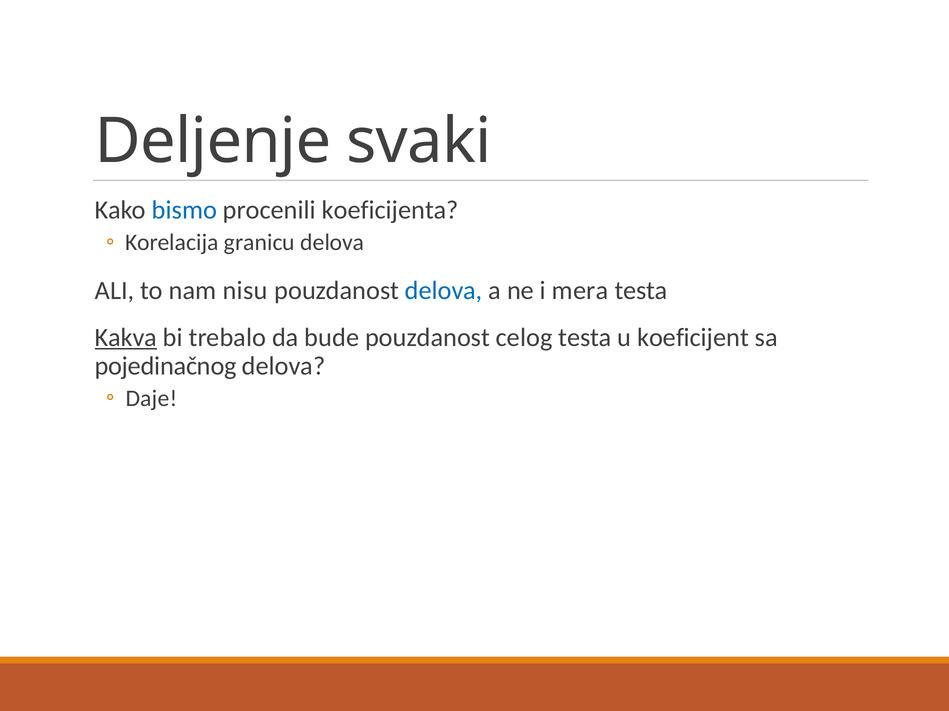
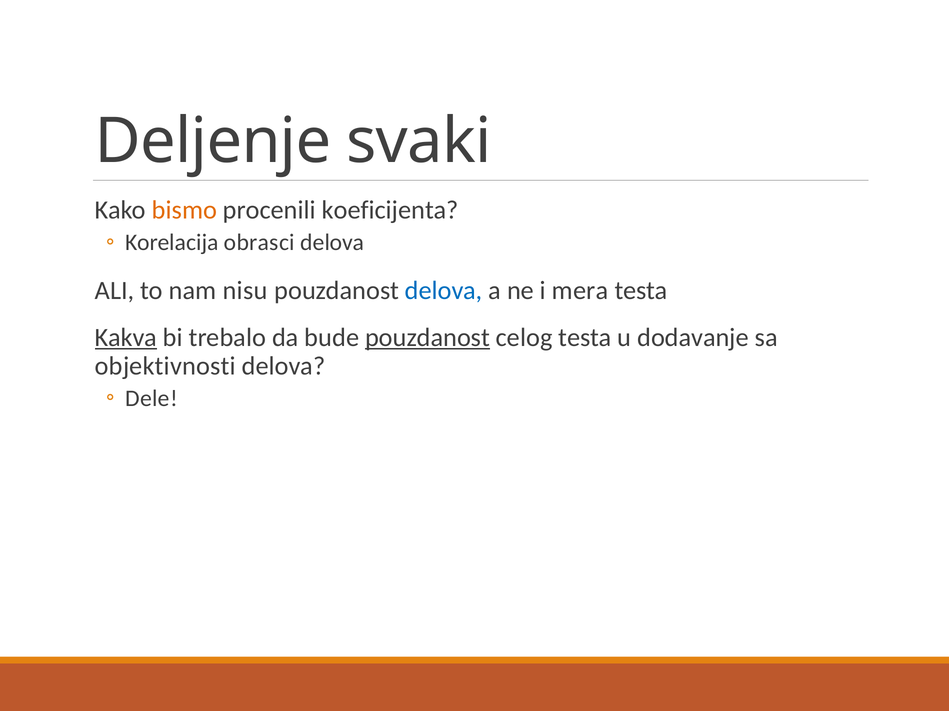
bismo colour: blue -> orange (184, 210)
granicu: granicu -> obrasci (259, 243)
pouzdanost underline: none -> present (428, 338)
koeficijent: koeficijent -> dodavanje (693, 338)
pojedinačnog: pojedinačnog -> objektivnosti (165, 366)
Daje: Daje -> Dele (152, 399)
